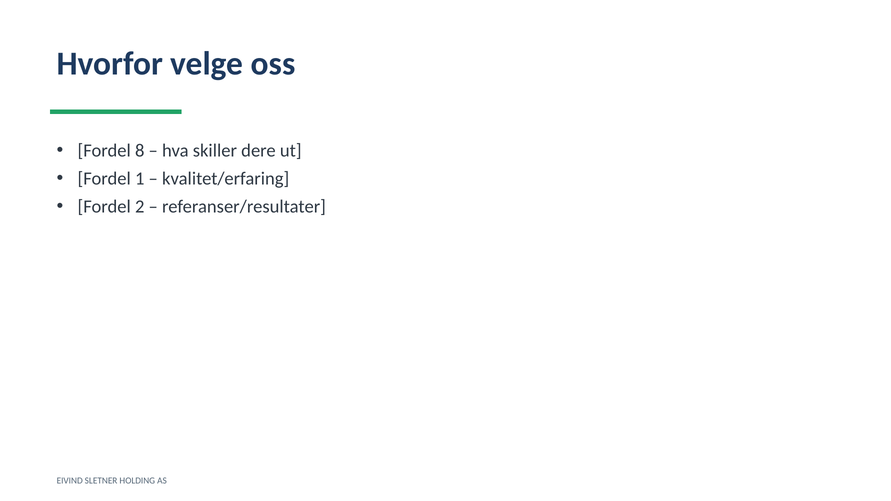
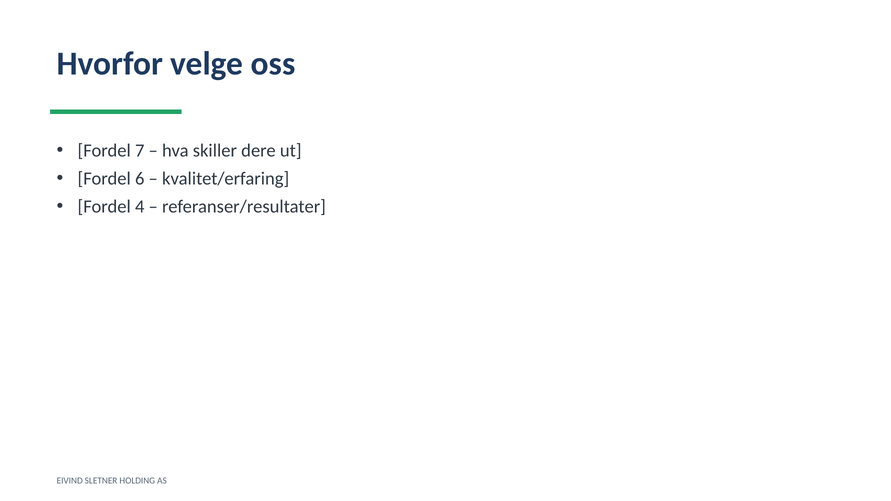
8: 8 -> 7 (140, 151)
1: 1 -> 6 (140, 179)
2: 2 -> 4 (140, 207)
